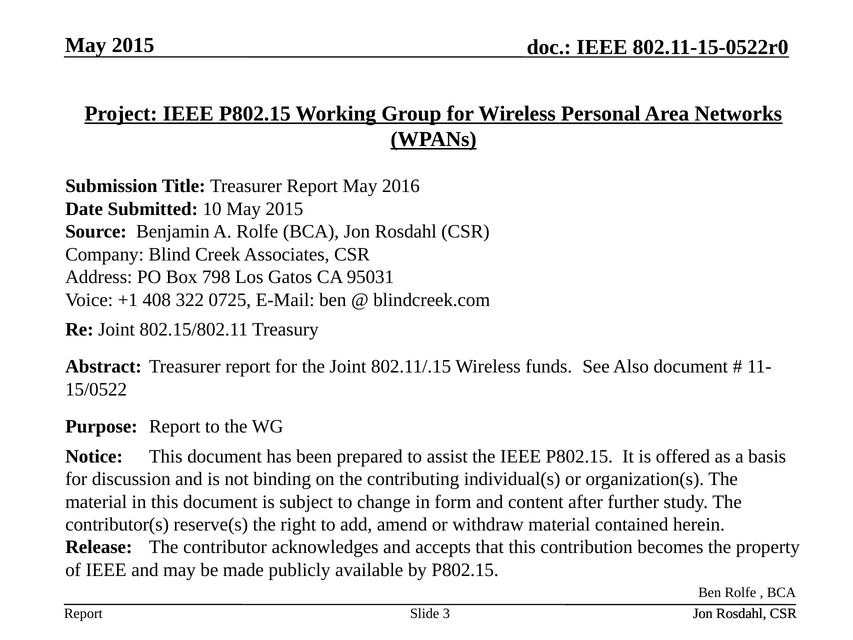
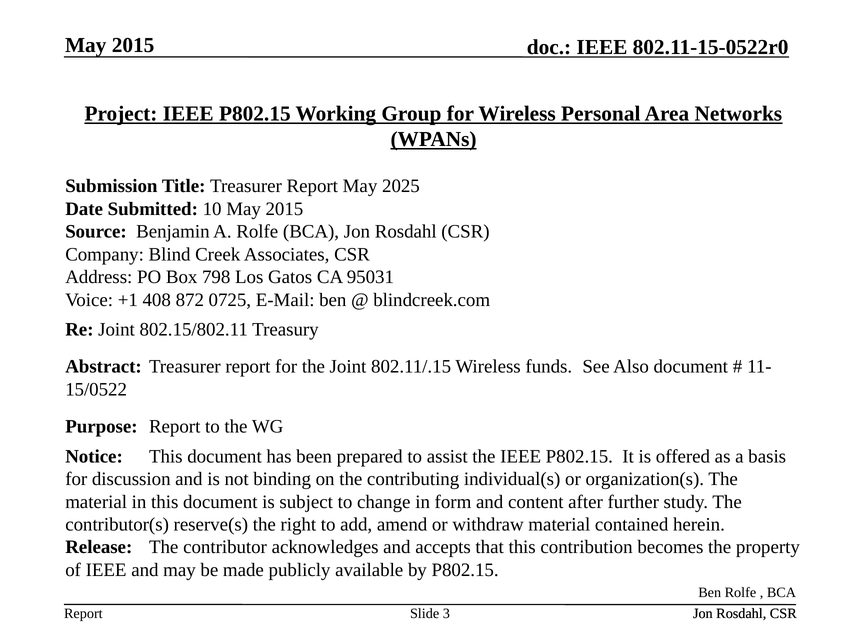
2016: 2016 -> 2025 (401, 186)
322: 322 -> 872 (190, 300)
